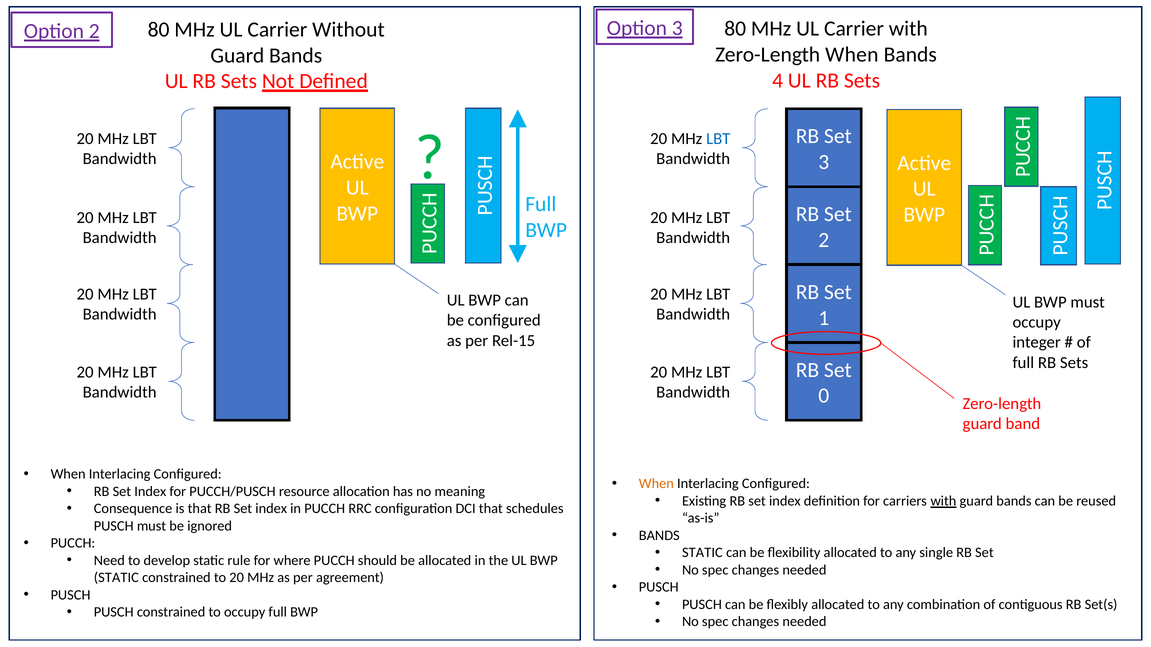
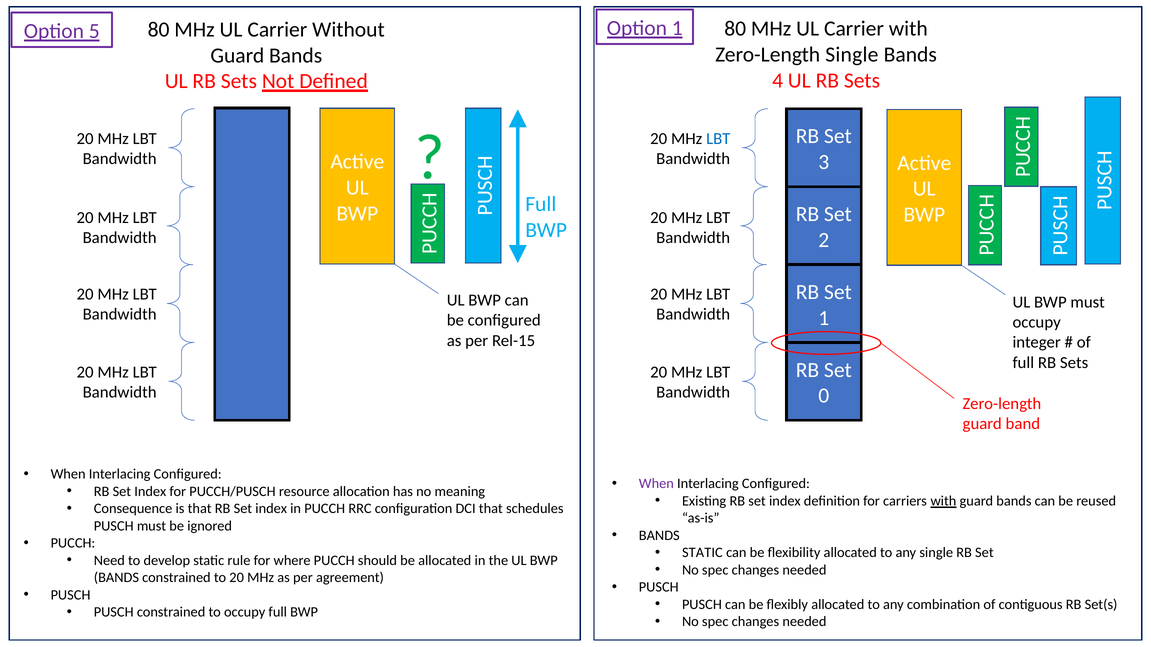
Option 2: 2 -> 5 (94, 31)
Option 3: 3 -> 1 (677, 28)
Zero-Length When: When -> Single (852, 55)
When colour: orange -> purple (656, 484)
STATIC: STATIC -> BANDS (116, 578)
